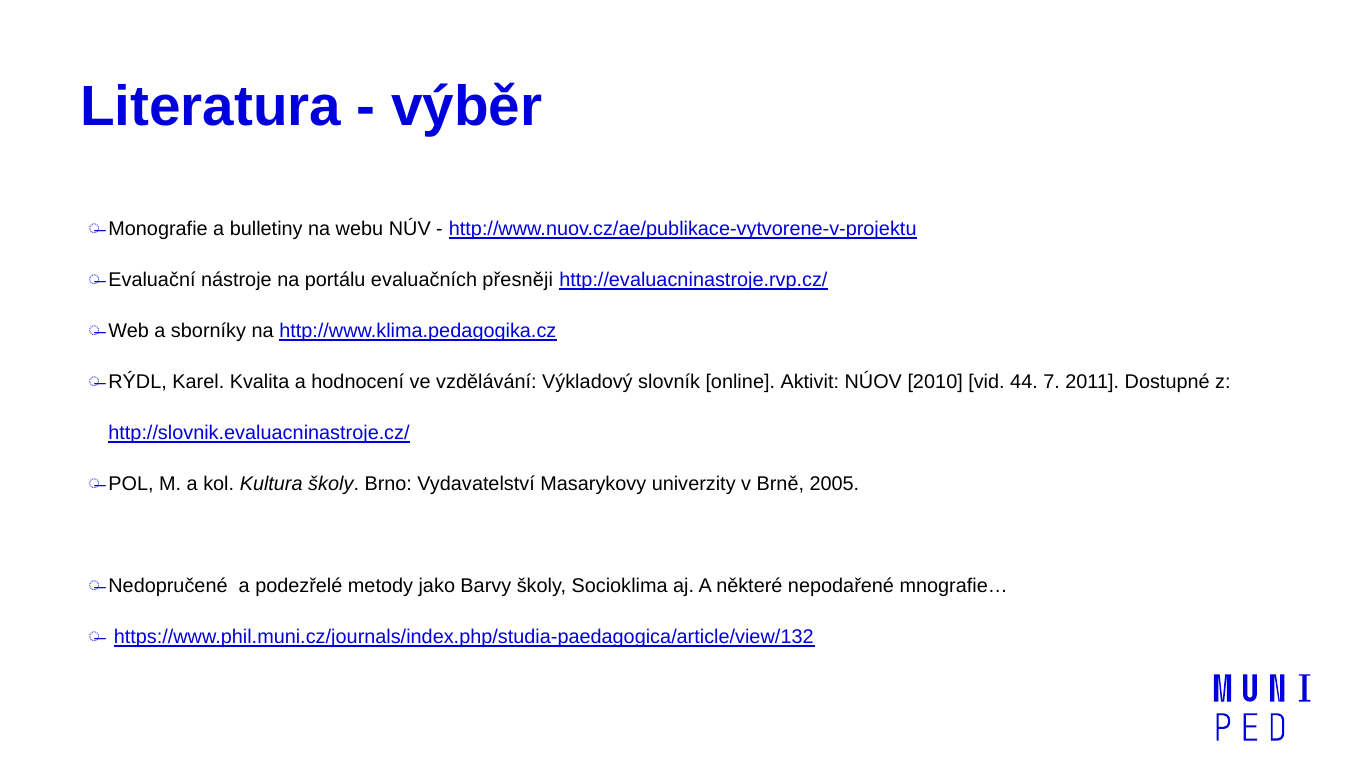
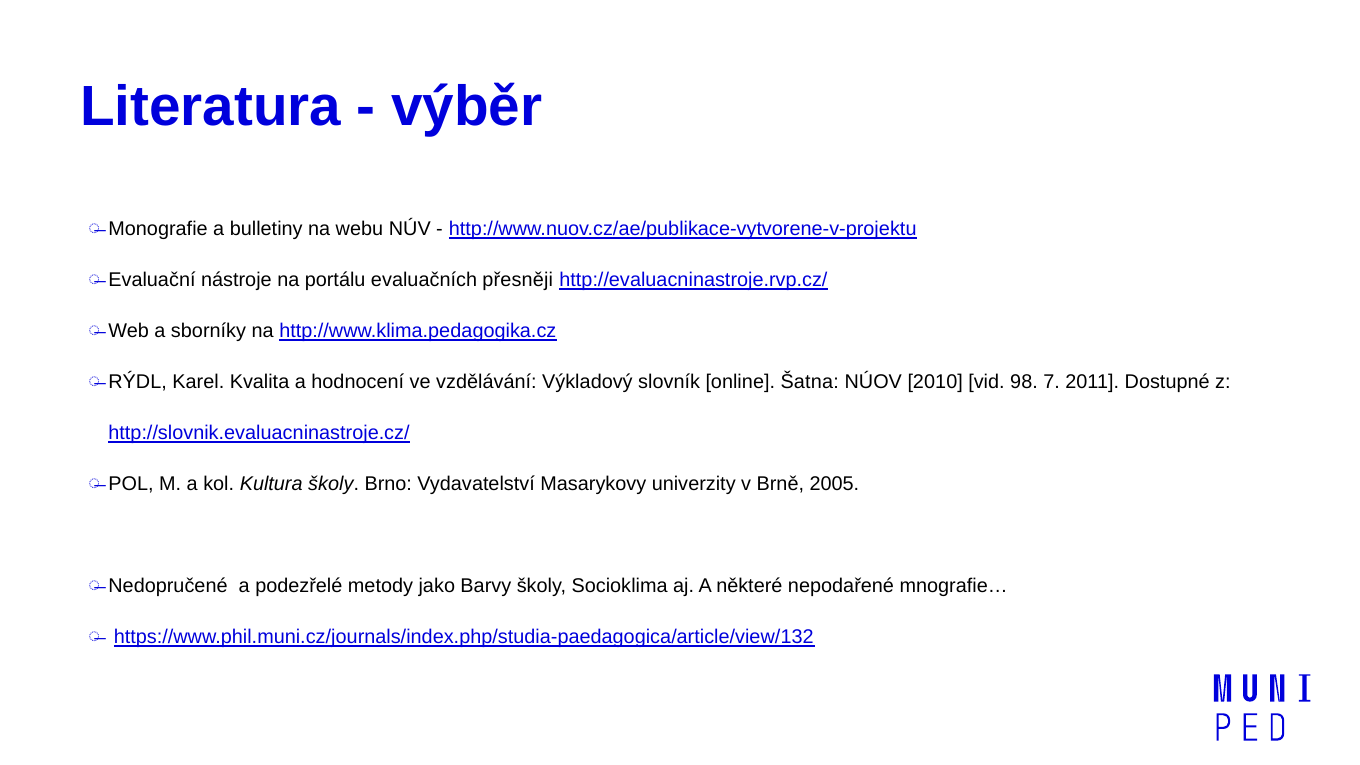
Aktivit: Aktivit -> Šatna (810, 382)
44: 44 -> 98 (1024, 382)
